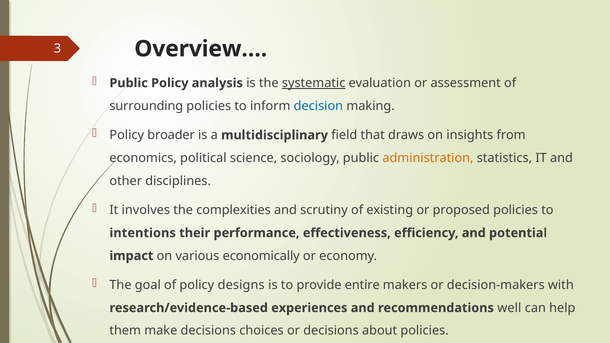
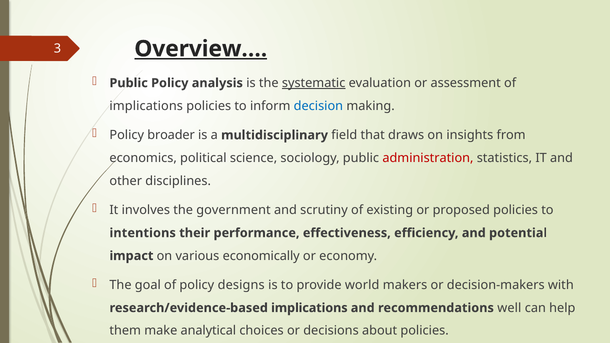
Overview… underline: none -> present (201, 49)
surrounding: surrounding -> implications (146, 106)
administration colour: orange -> red (428, 158)
complexities: complexities -> government (233, 210)
entire: entire -> world (362, 285)
research/evidence-based experiences: experiences -> implications (309, 308)
make decisions: decisions -> analytical (208, 331)
